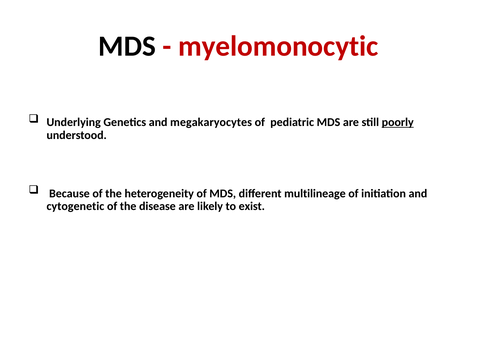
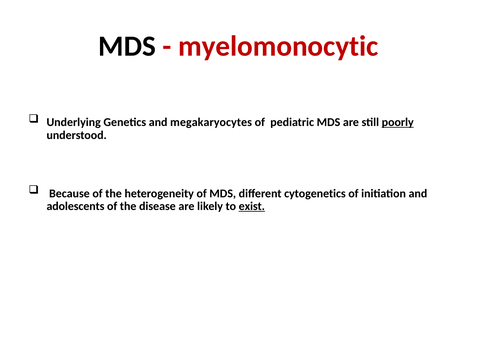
multilineage: multilineage -> cytogenetics (315, 193)
cytogenetic: cytogenetic -> adolescents (75, 206)
exist underline: none -> present (252, 206)
